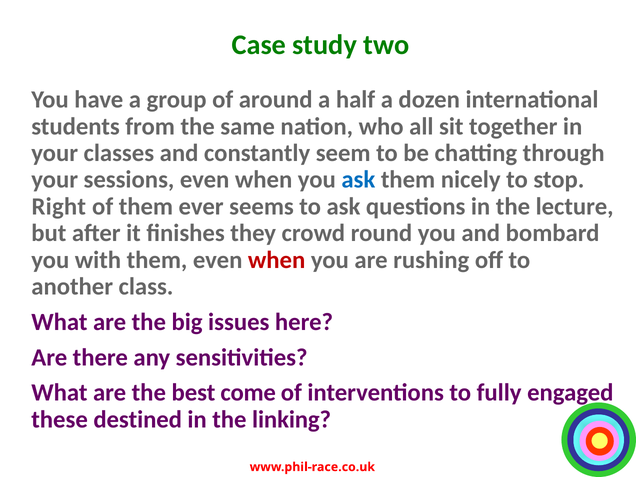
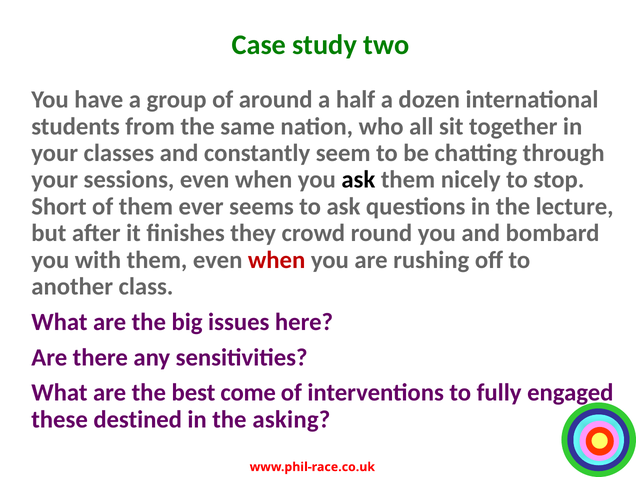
ask colour: blue -> black (358, 180)
Right: Right -> Short (59, 207)
linking: linking -> asking (291, 420)
